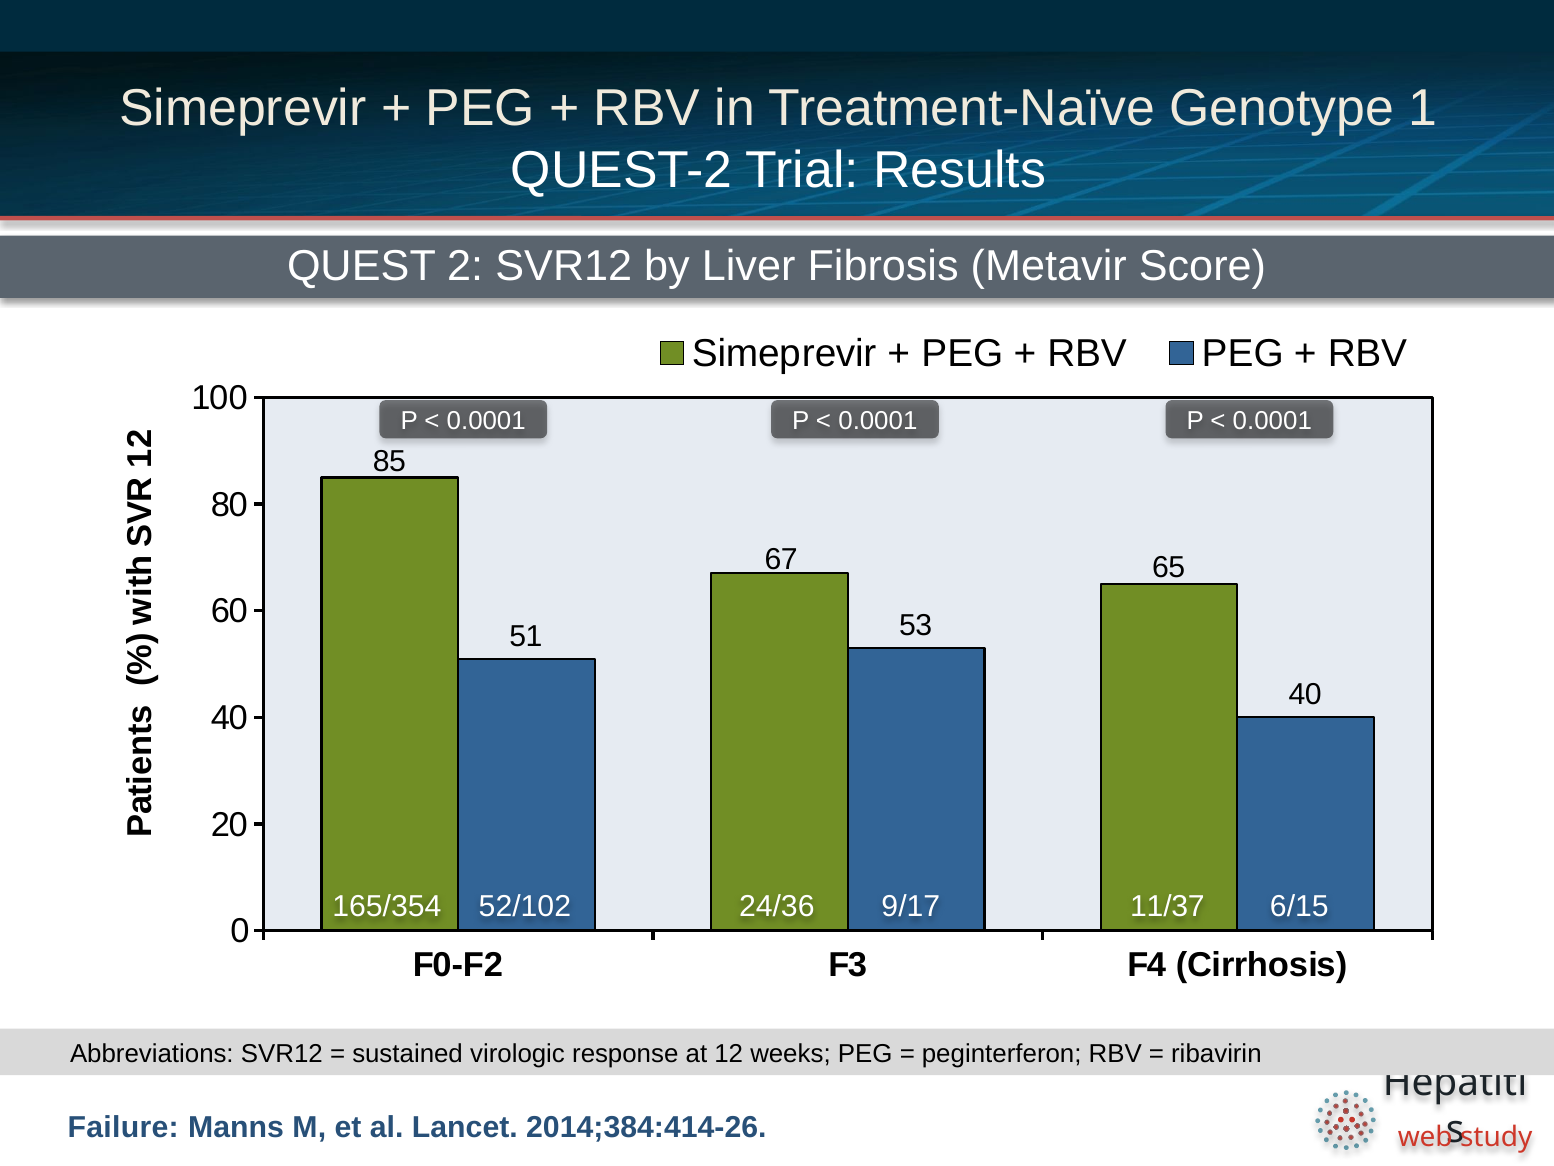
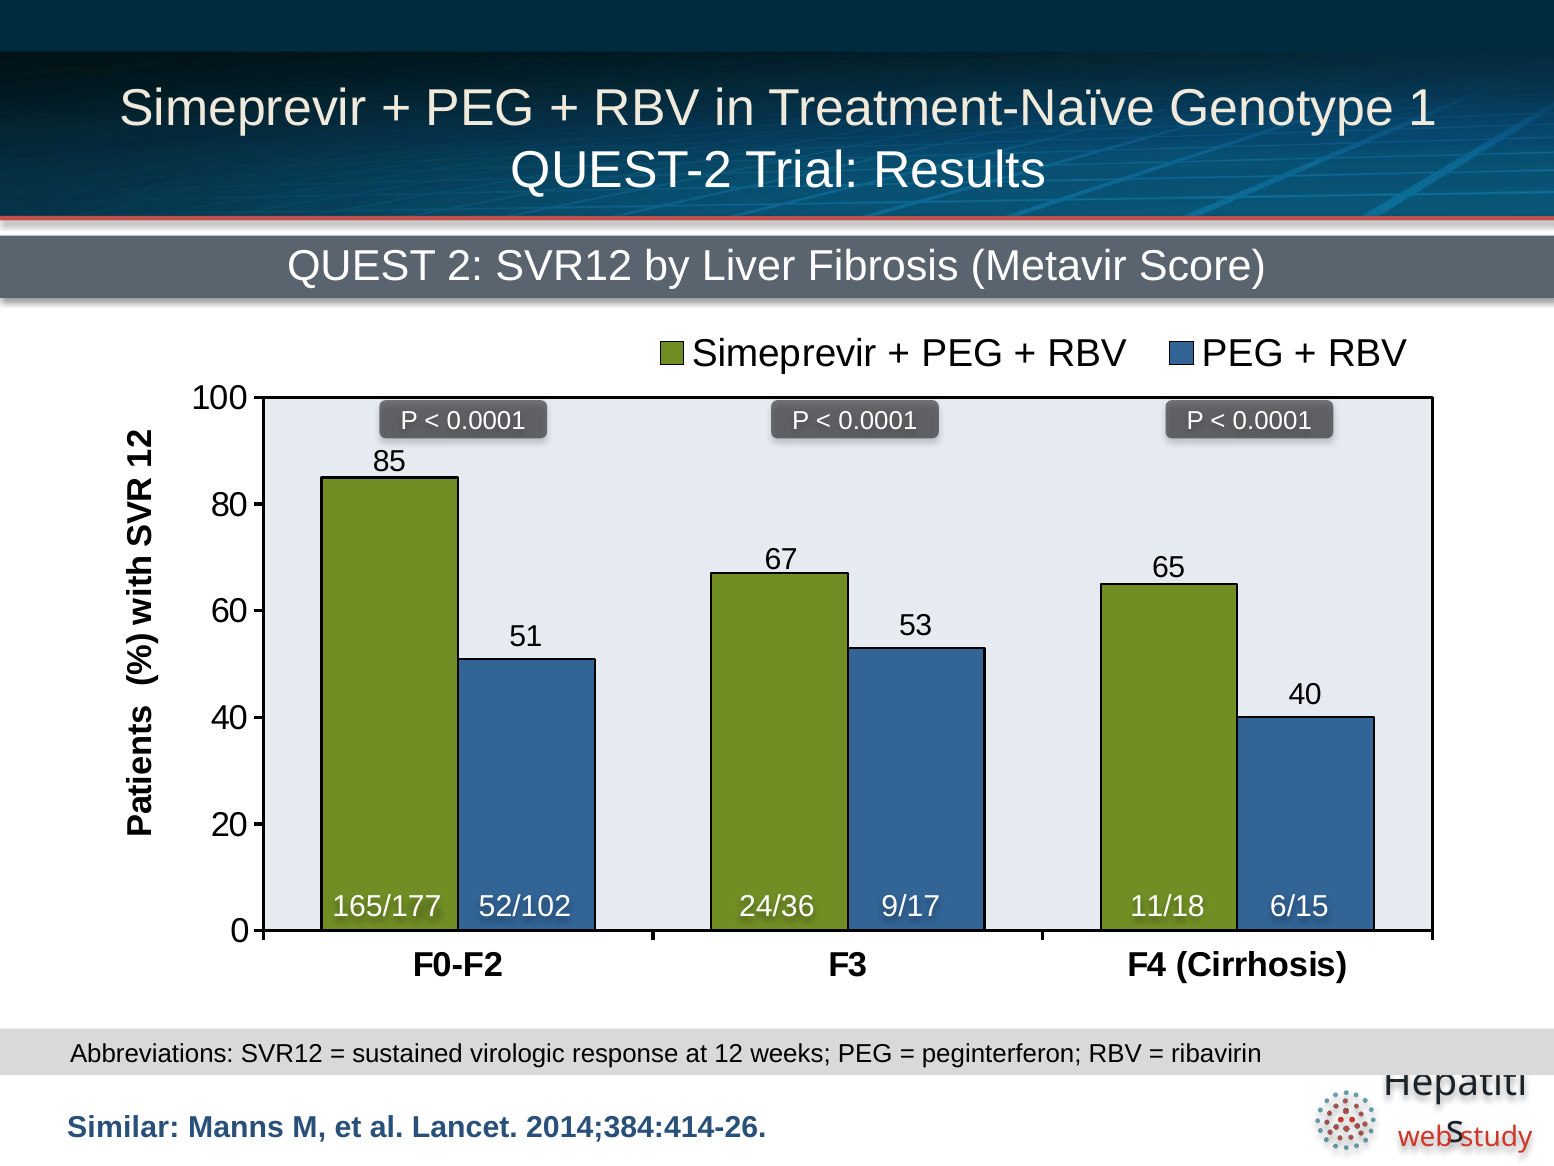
165/354: 165/354 -> 165/177 (387, 906)
11/37: 11/37 -> 11/18 (1167, 906)
Failure: Failure -> Similar (123, 1127)
